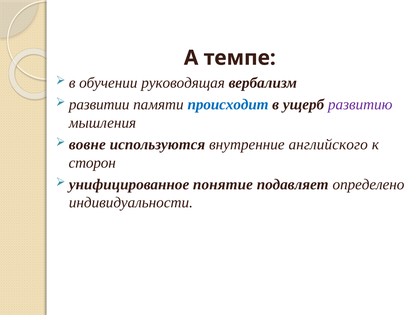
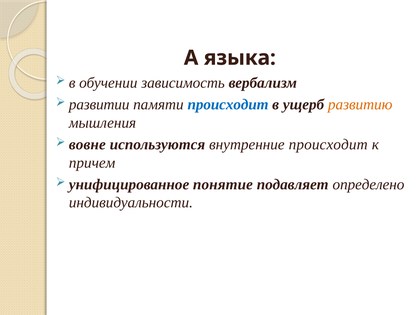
темпе: темпе -> языка (240, 58)
руководящая: руководящая -> зависимость (183, 83)
развитию colour: purple -> orange (360, 104)
внутренние английского: английского -> происходит (328, 144)
сторон: сторон -> причем (92, 163)
